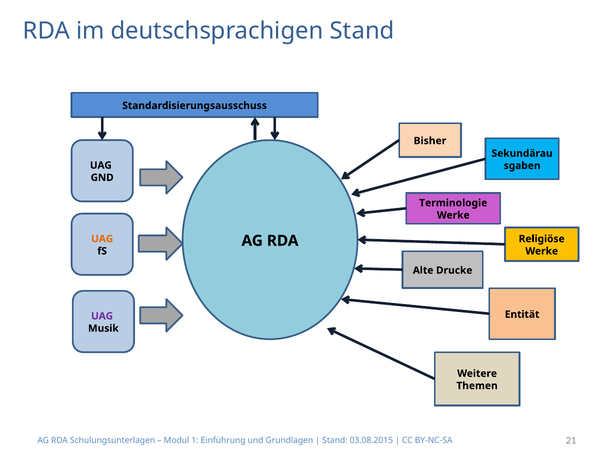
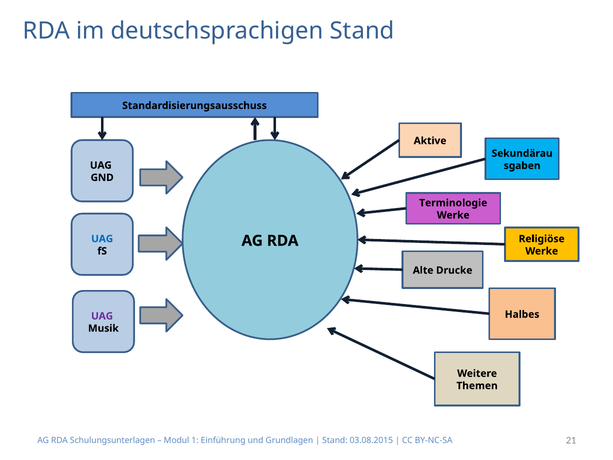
Bisher: Bisher -> Aktive (430, 141)
UAG colour: orange -> blue (102, 239)
Entität: Entität -> Halbes (522, 314)
